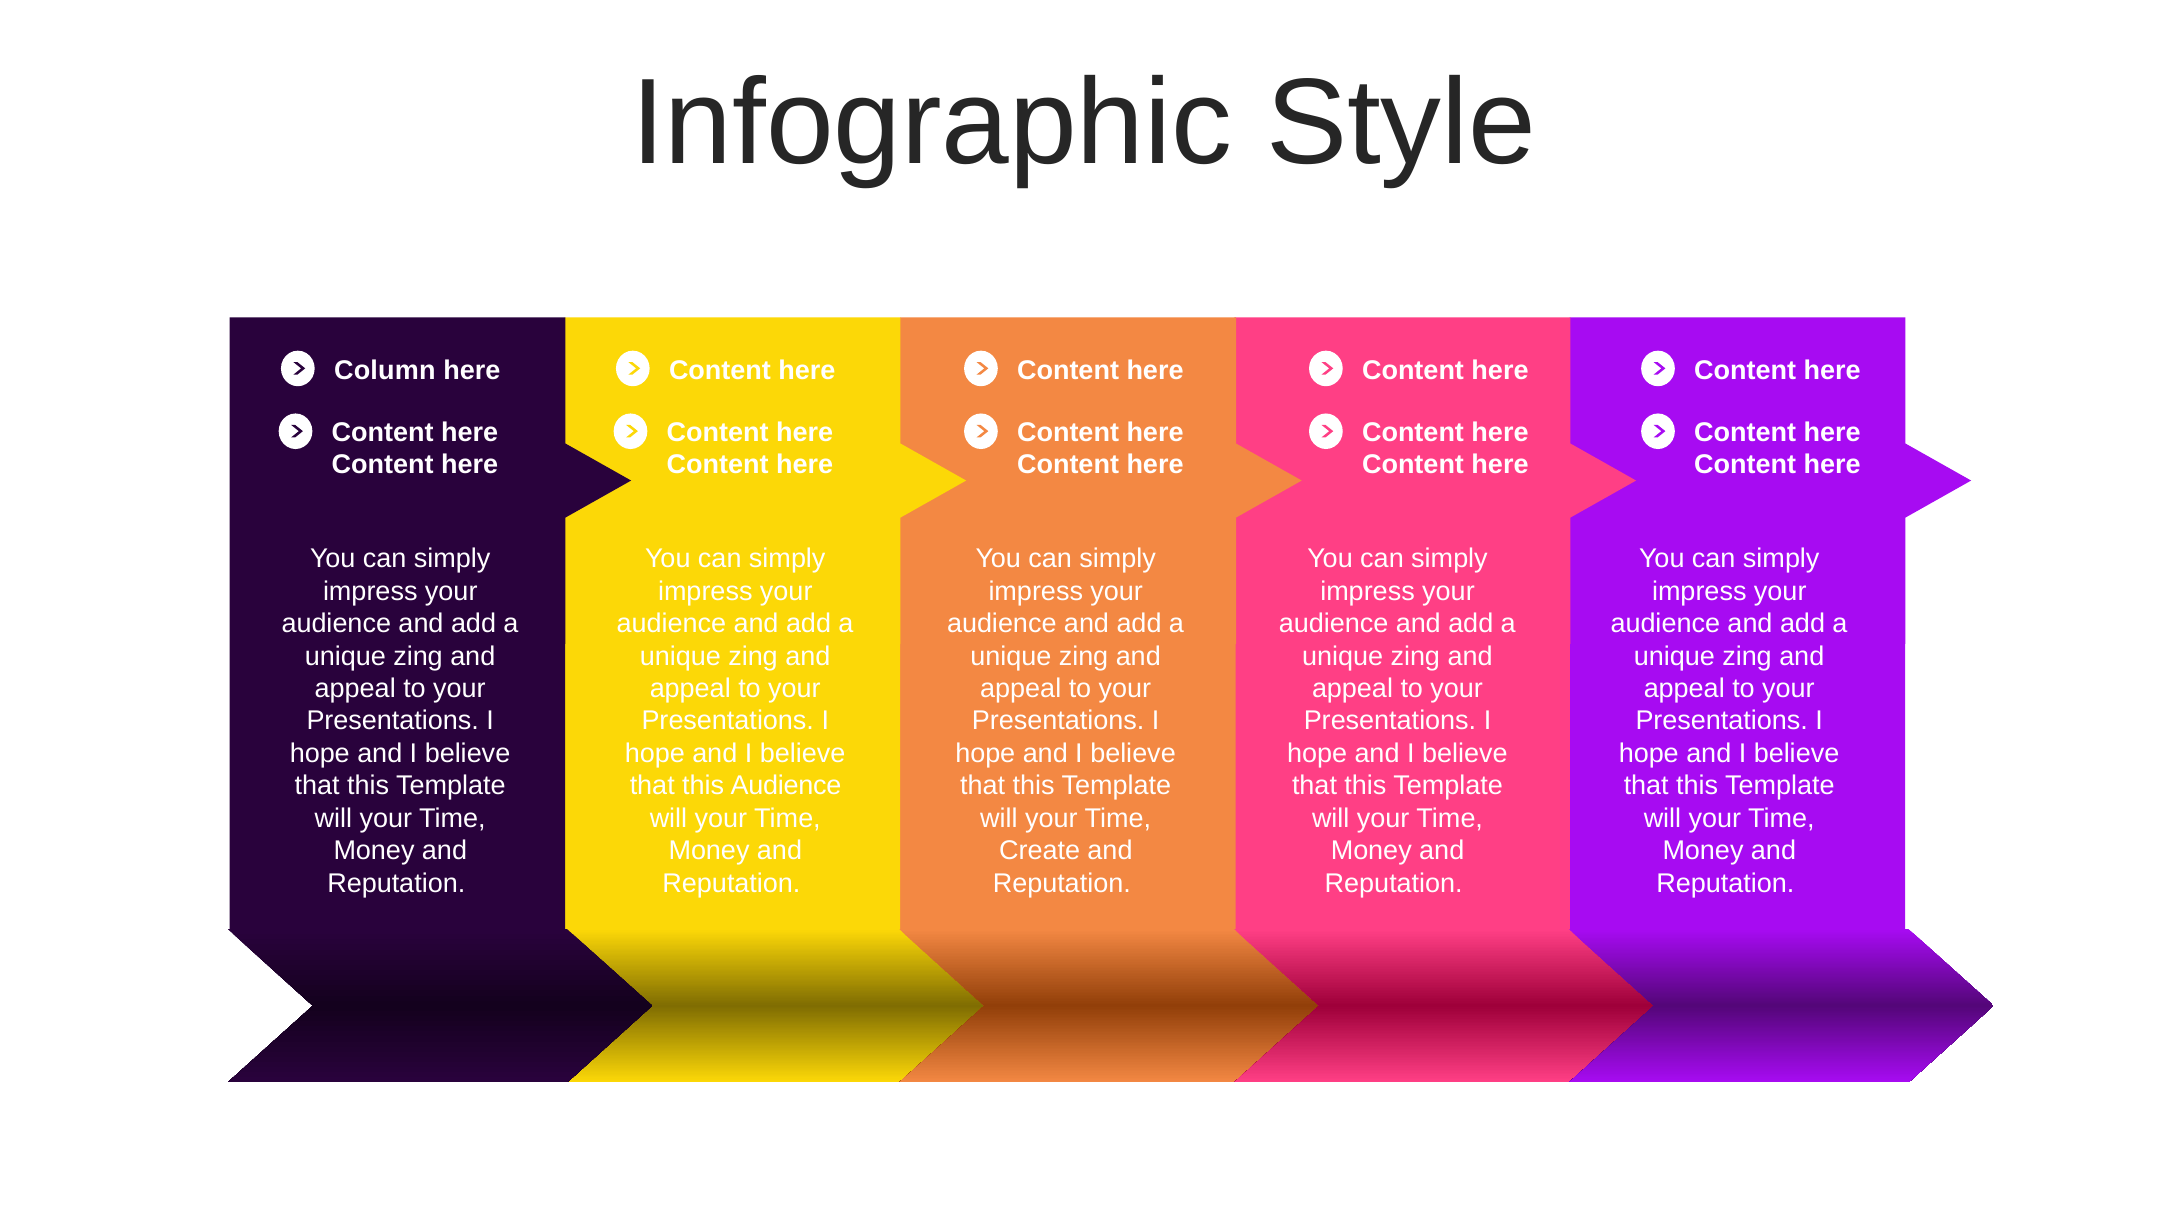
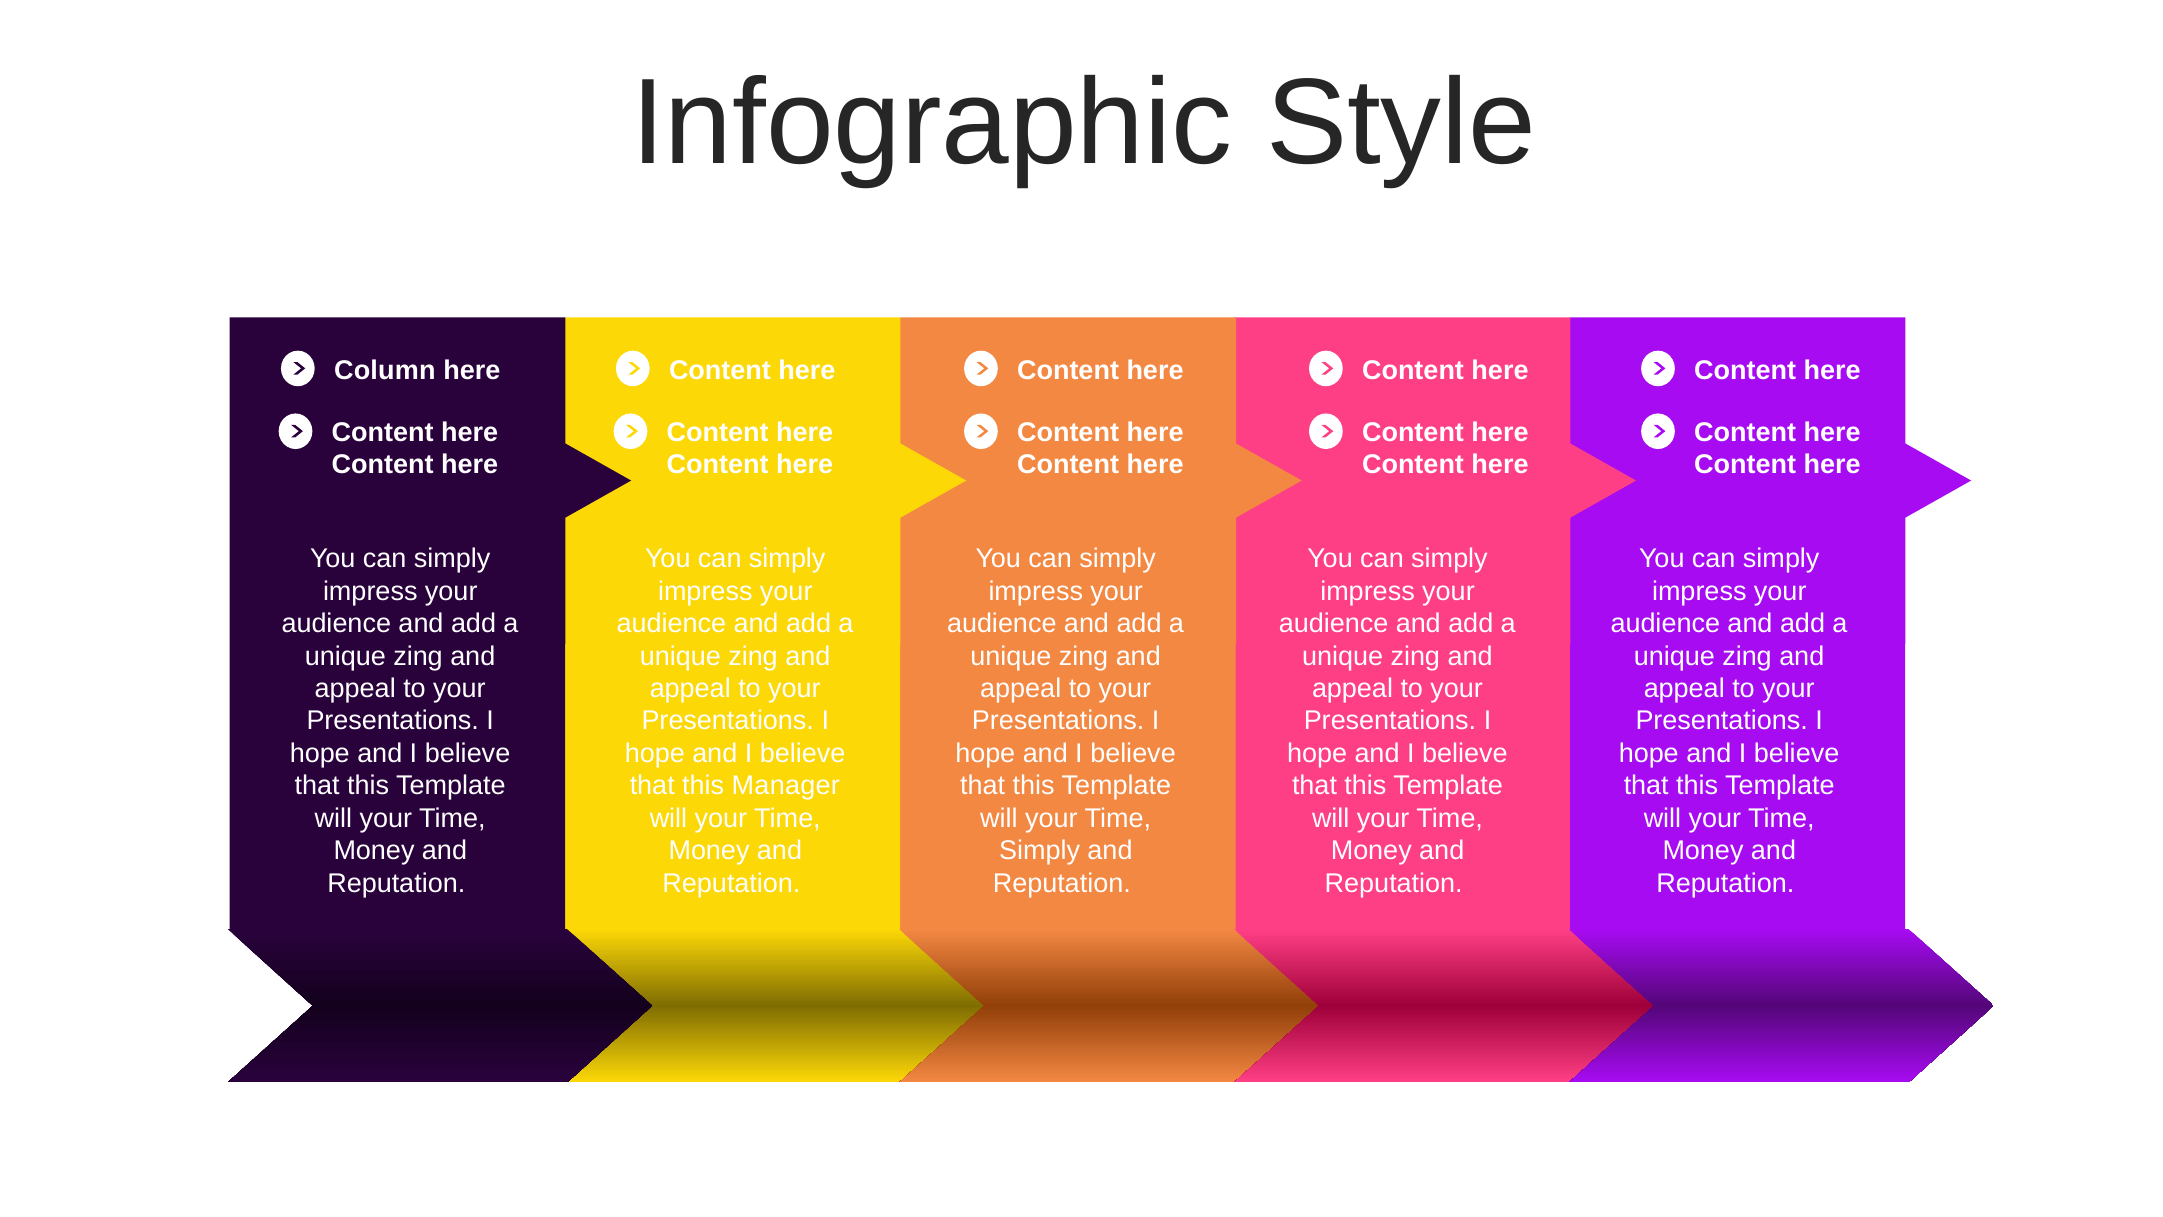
this Audience: Audience -> Manager (786, 786)
Create: Create -> Simply (1040, 851)
